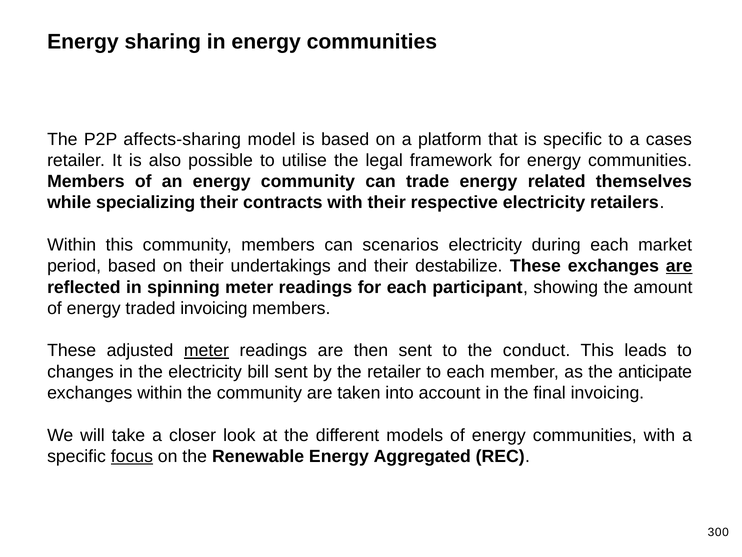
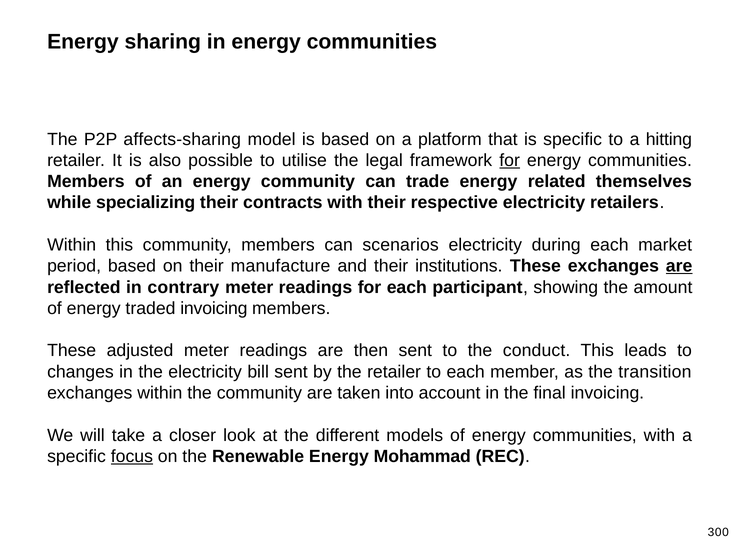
cases: cases -> hitting (669, 139)
for underline: none -> present (510, 160)
undertakings: undertakings -> manufacture (281, 266)
destabilize: destabilize -> institutions (459, 266)
spinning: spinning -> contrary (183, 287)
meter underline: present -> none (206, 351)
anticipate: anticipate -> transition (655, 372)
Aggregated: Aggregated -> Mohammad (422, 457)
